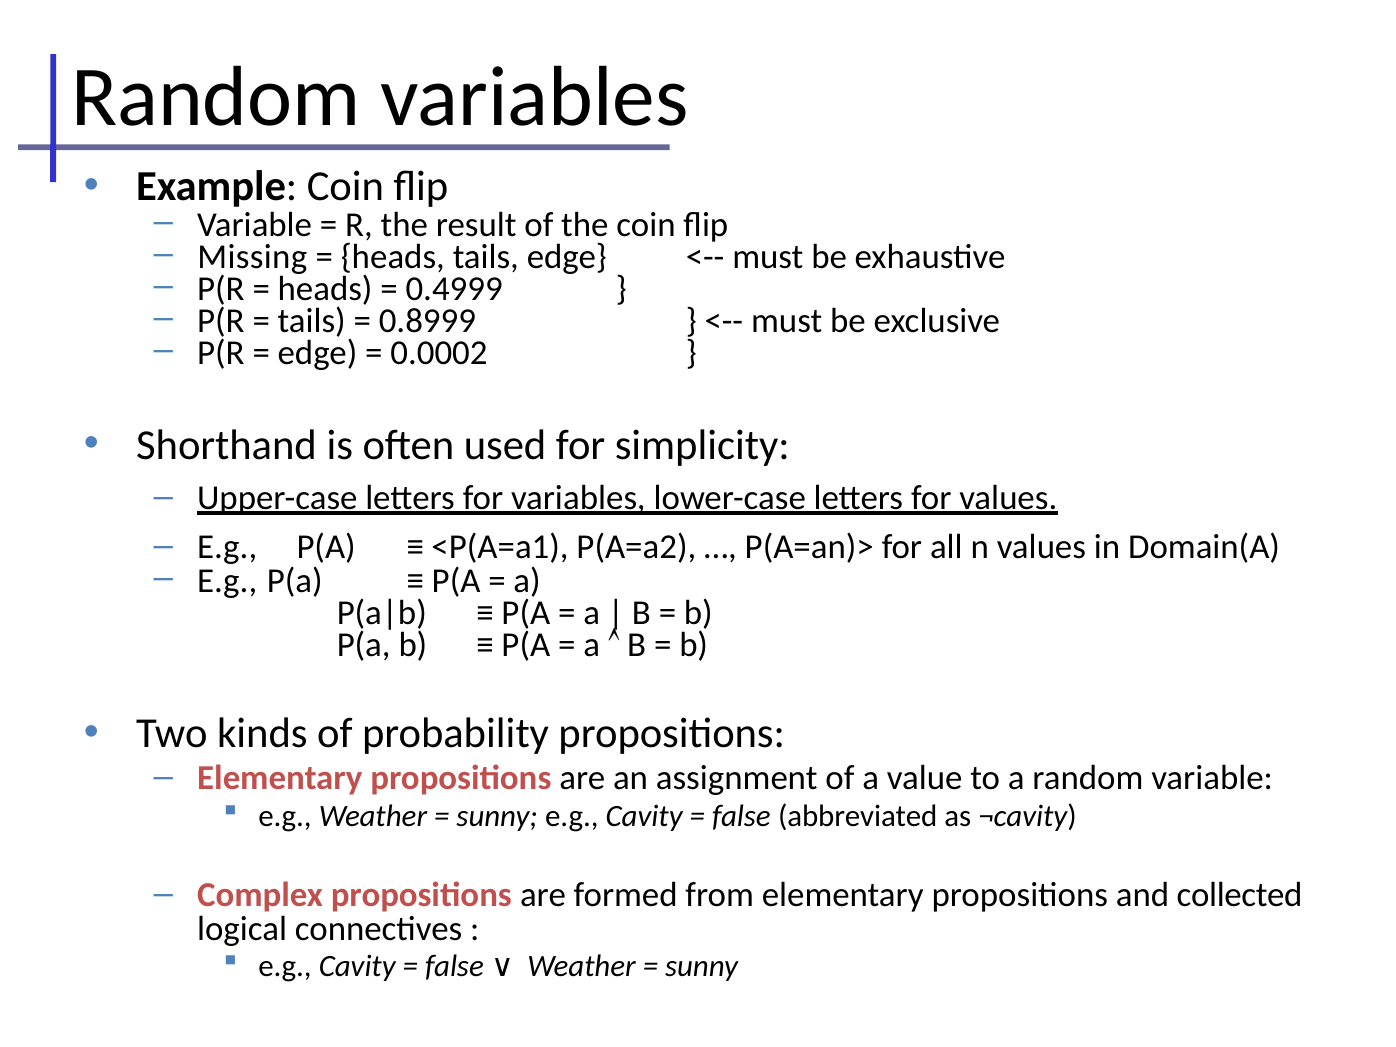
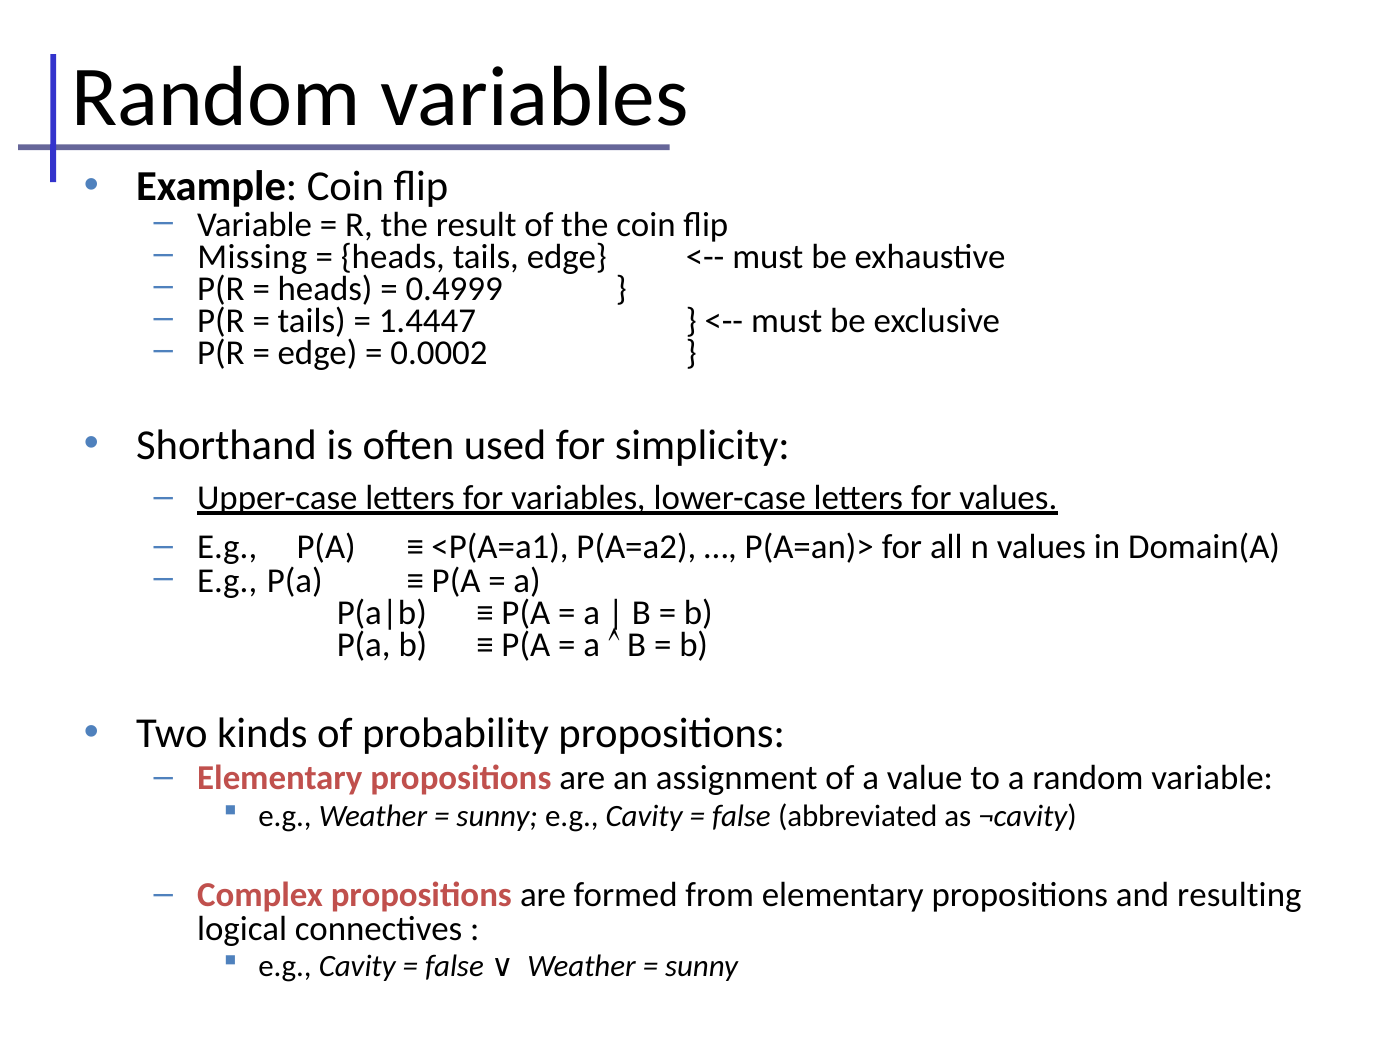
0.8999: 0.8999 -> 1.4447 (427, 321)
collected: collected -> resulting (1239, 895)
